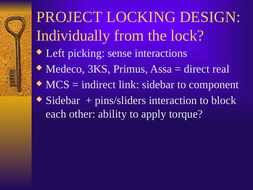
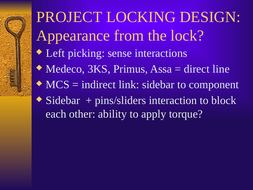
Individually: Individually -> Appearance (73, 35)
real: real -> line (221, 69)
